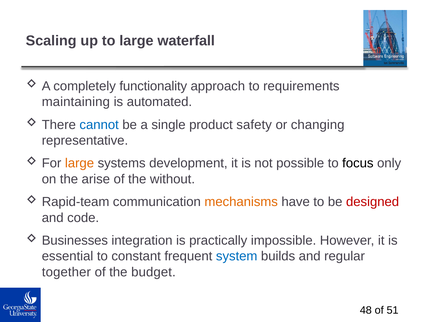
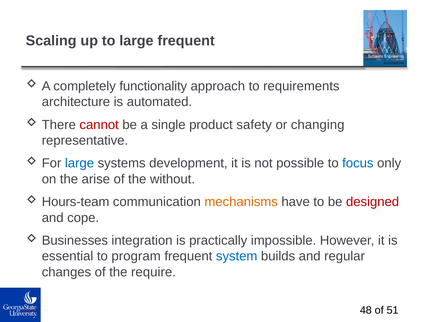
large waterfall: waterfall -> frequent (186, 41)
maintaining: maintaining -> architecture (76, 102)
cannot colour: blue -> red (99, 125)
large colour: orange -> blue (80, 163)
focus colour: black -> blue (358, 163)
Rapid-team: Rapid-team -> Hours-team (76, 202)
code: code -> cope (83, 218)
constant: constant -> program (136, 256)
together: together -> changes (66, 272)
budget: budget -> require (154, 272)
